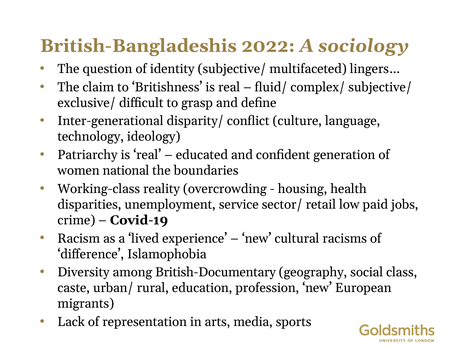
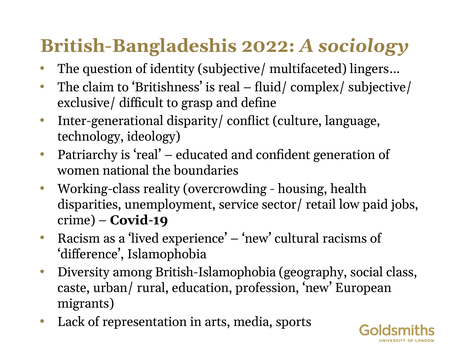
British-Documentary: British-Documentary -> British-Islamophobia (216, 272)
